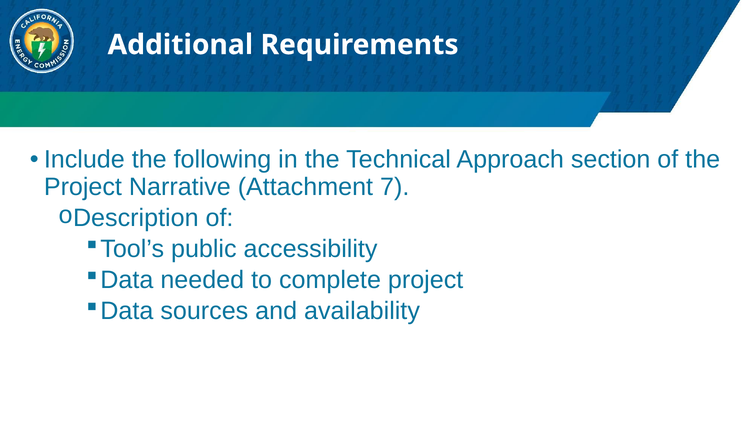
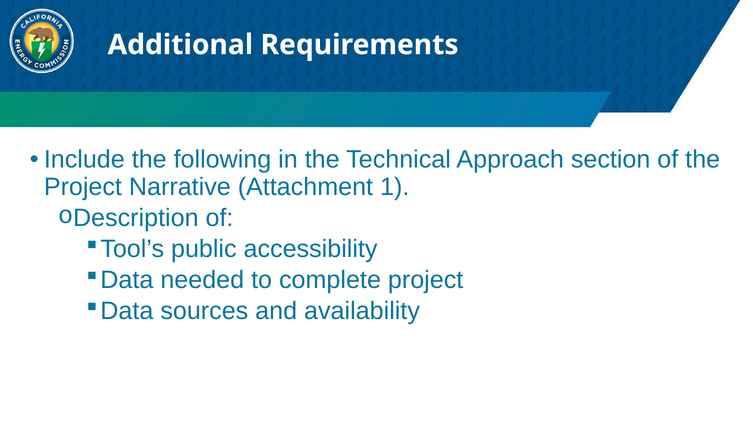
7: 7 -> 1 (395, 187)
